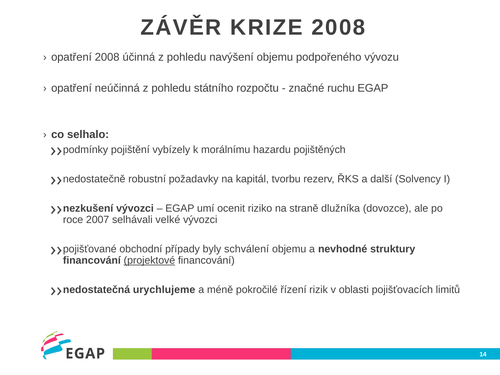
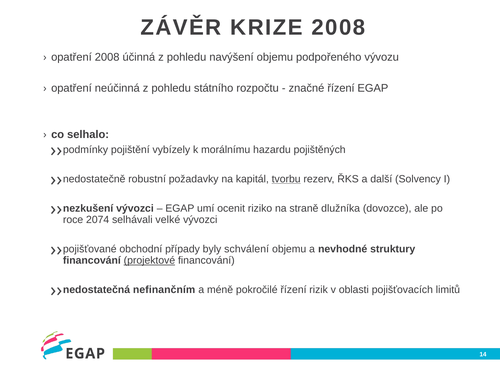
značné ruchu: ruchu -> řízení (341, 88)
tvorbu underline: none -> present (286, 179)
2007: 2007 -> 2074 (98, 220)
urychlujeme: urychlujeme -> nefinančním (164, 290)
